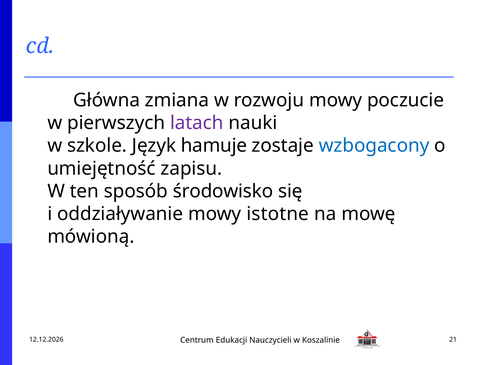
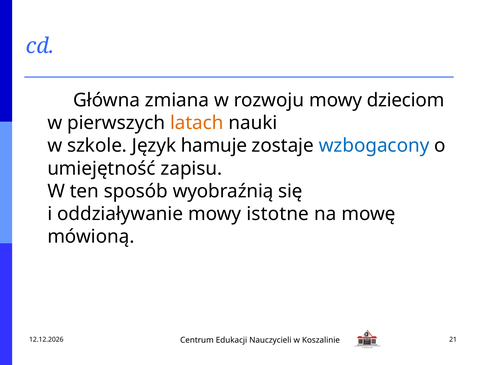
poczucie: poczucie -> dzieciom (406, 100)
latach colour: purple -> orange (197, 123)
środowisko: środowisko -> wyobraźnią (223, 191)
